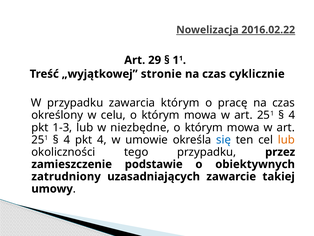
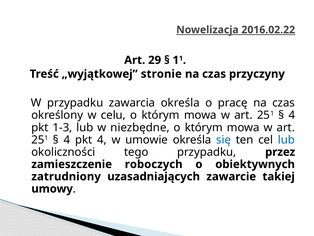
cyklicznie: cyklicznie -> przyczyny (257, 74)
zawarcia którym: którym -> określa (180, 103)
lub colour: orange -> blue (286, 139)
podstawie: podstawie -> roboczych (154, 164)
